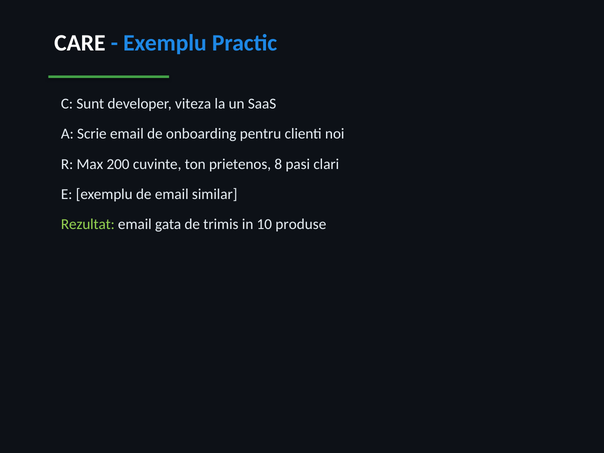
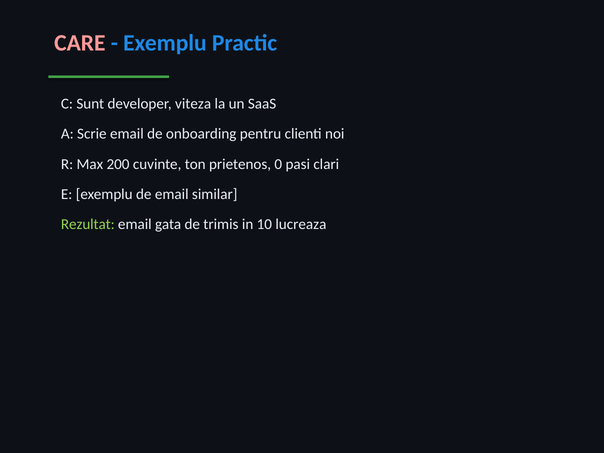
CARE colour: white -> pink (80, 43)
8: 8 -> 0 (278, 164)
produse: produse -> lucreaza (301, 224)
